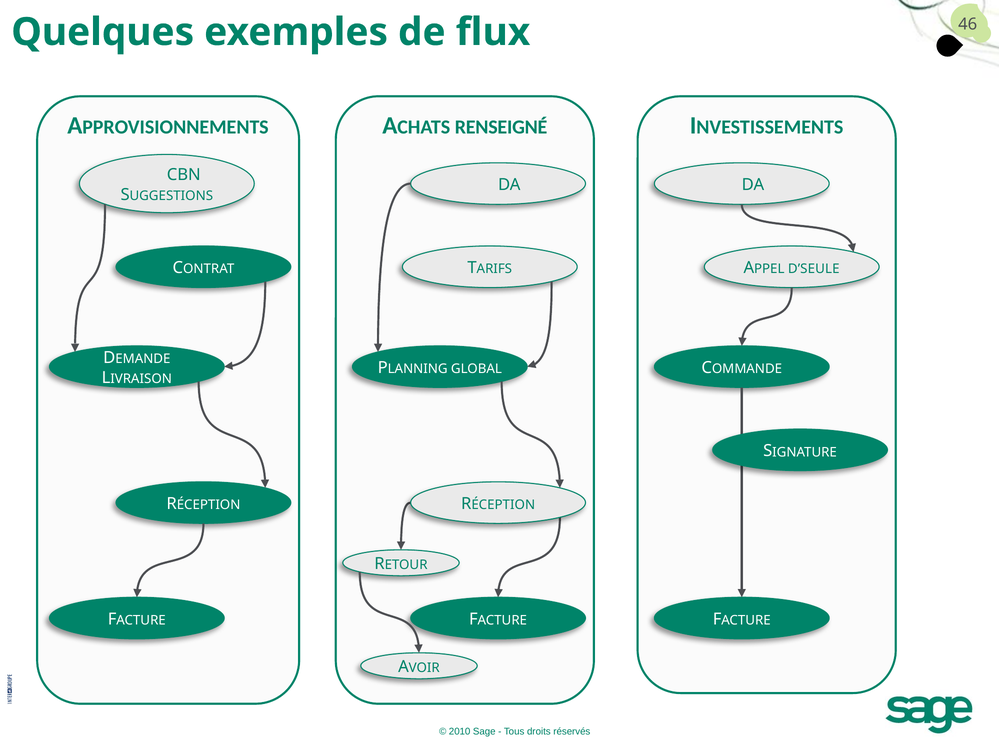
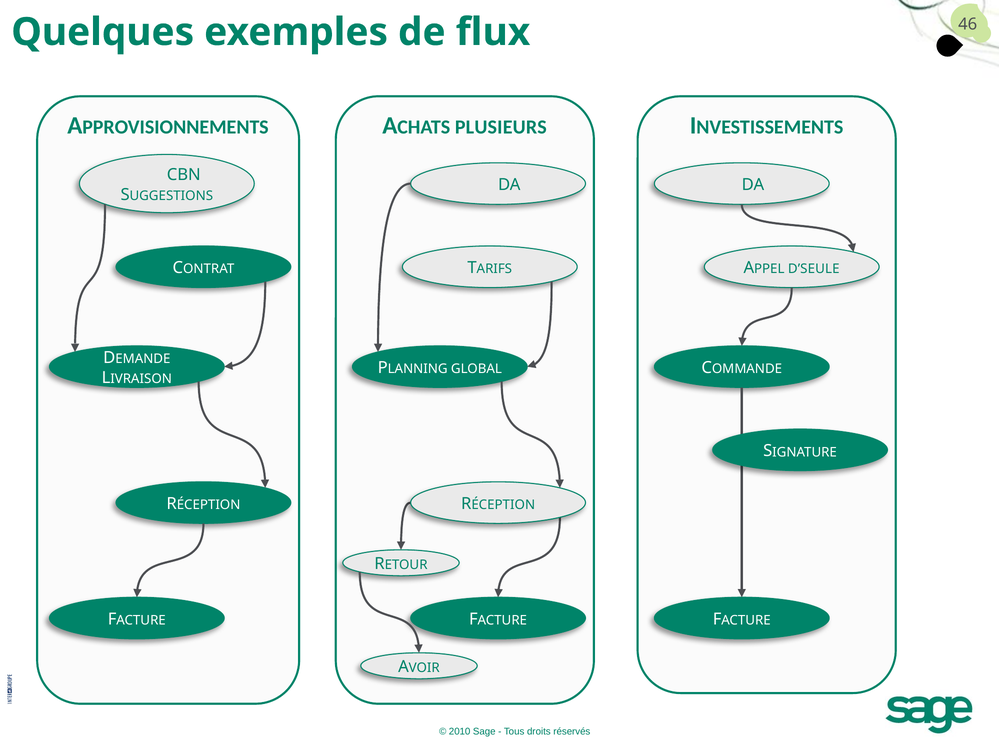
RENSEIGNÉ: RENSEIGNÉ -> PLUSIEURS (501, 127)
